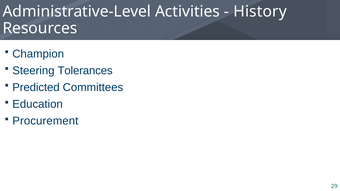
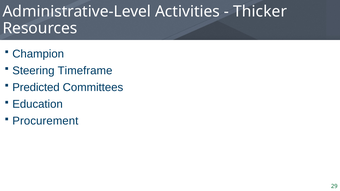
History: History -> Thicker (260, 11)
Tolerances: Tolerances -> Timeframe (85, 71)
